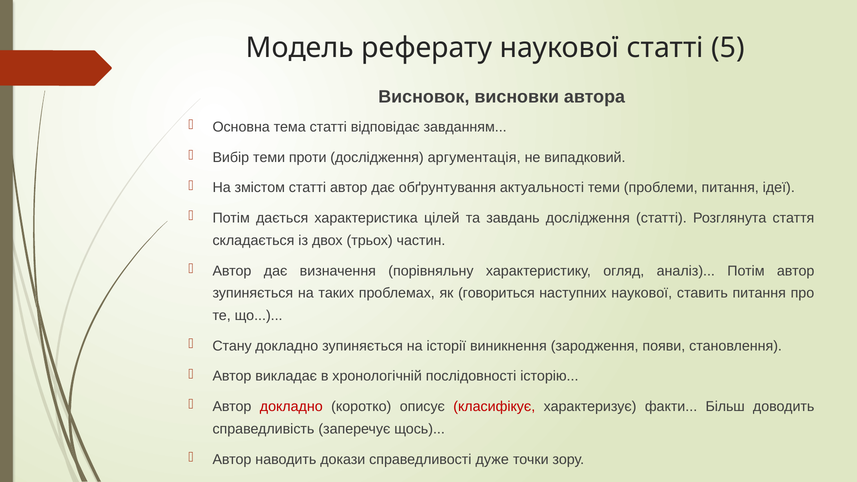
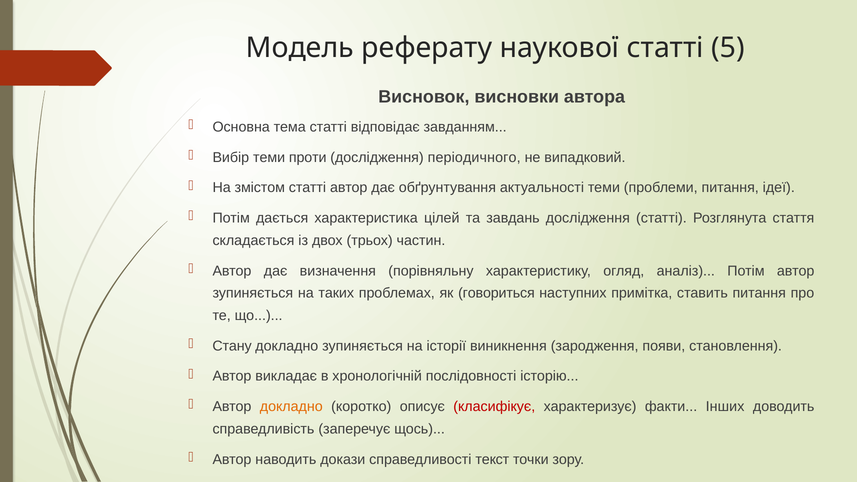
аргументація: аргументація -> періодичного (474, 157)
наступних наукової: наукової -> примітка (642, 293)
докладно colour: red -> orange (291, 407)
Більш: Більш -> Інших (725, 407)
дуже: дуже -> текст (492, 459)
